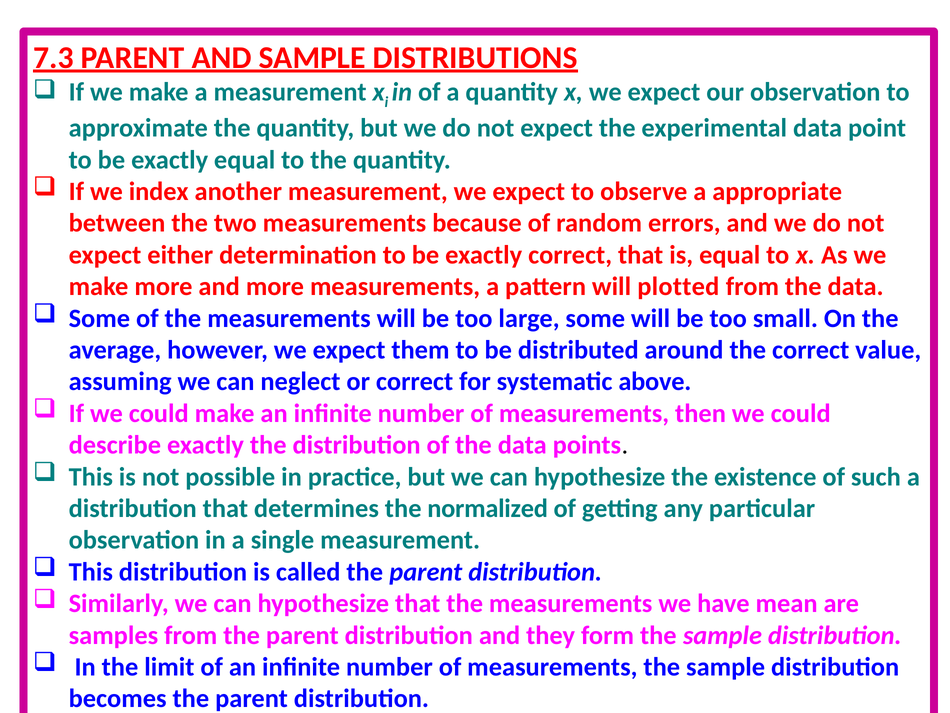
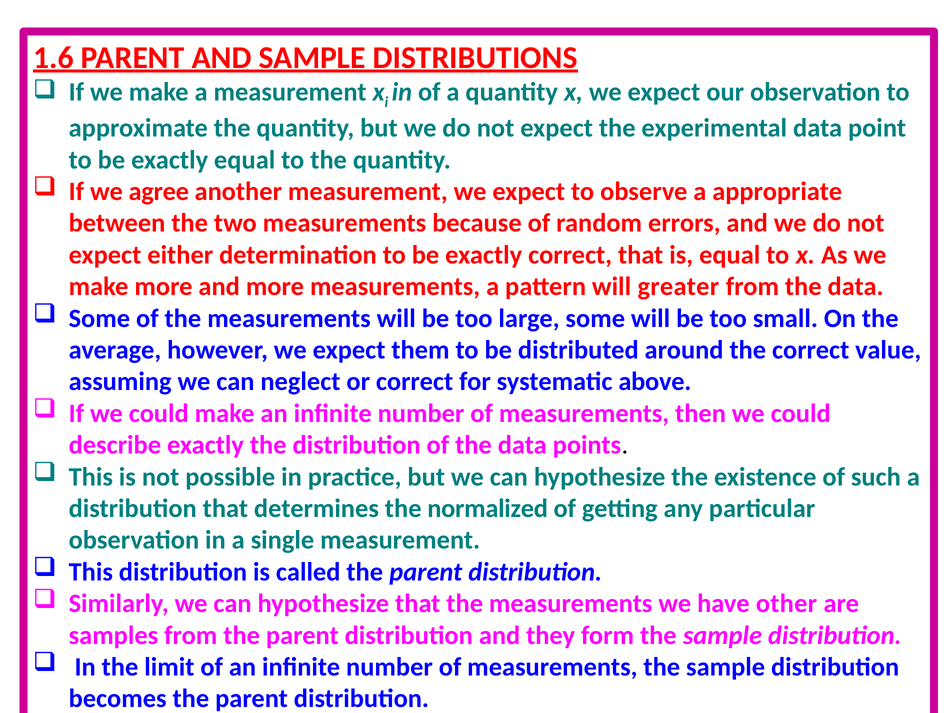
7.3: 7.3 -> 1.6 (53, 58)
index: index -> agree (159, 191)
plotted: plotted -> greater (678, 286)
mean: mean -> other (786, 603)
